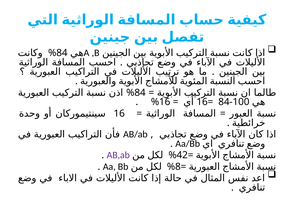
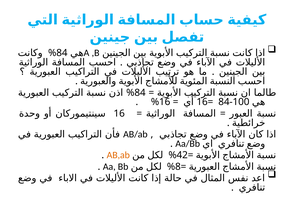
AB,ab colour: purple -> orange (118, 156)
